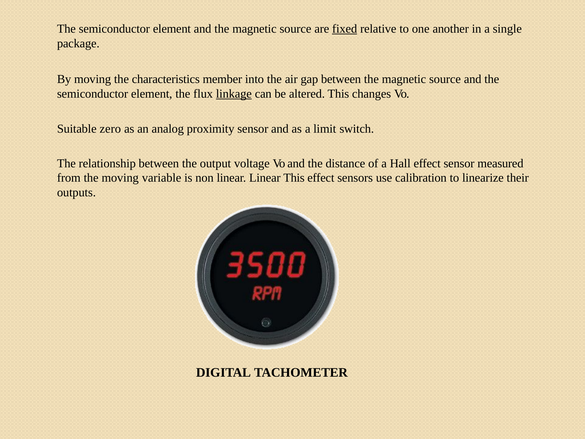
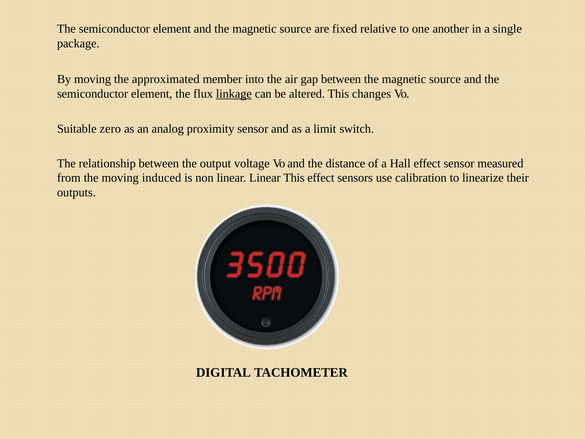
fixed underline: present -> none (345, 29)
characteristics: characteristics -> approximated (166, 79)
variable: variable -> induced (162, 178)
